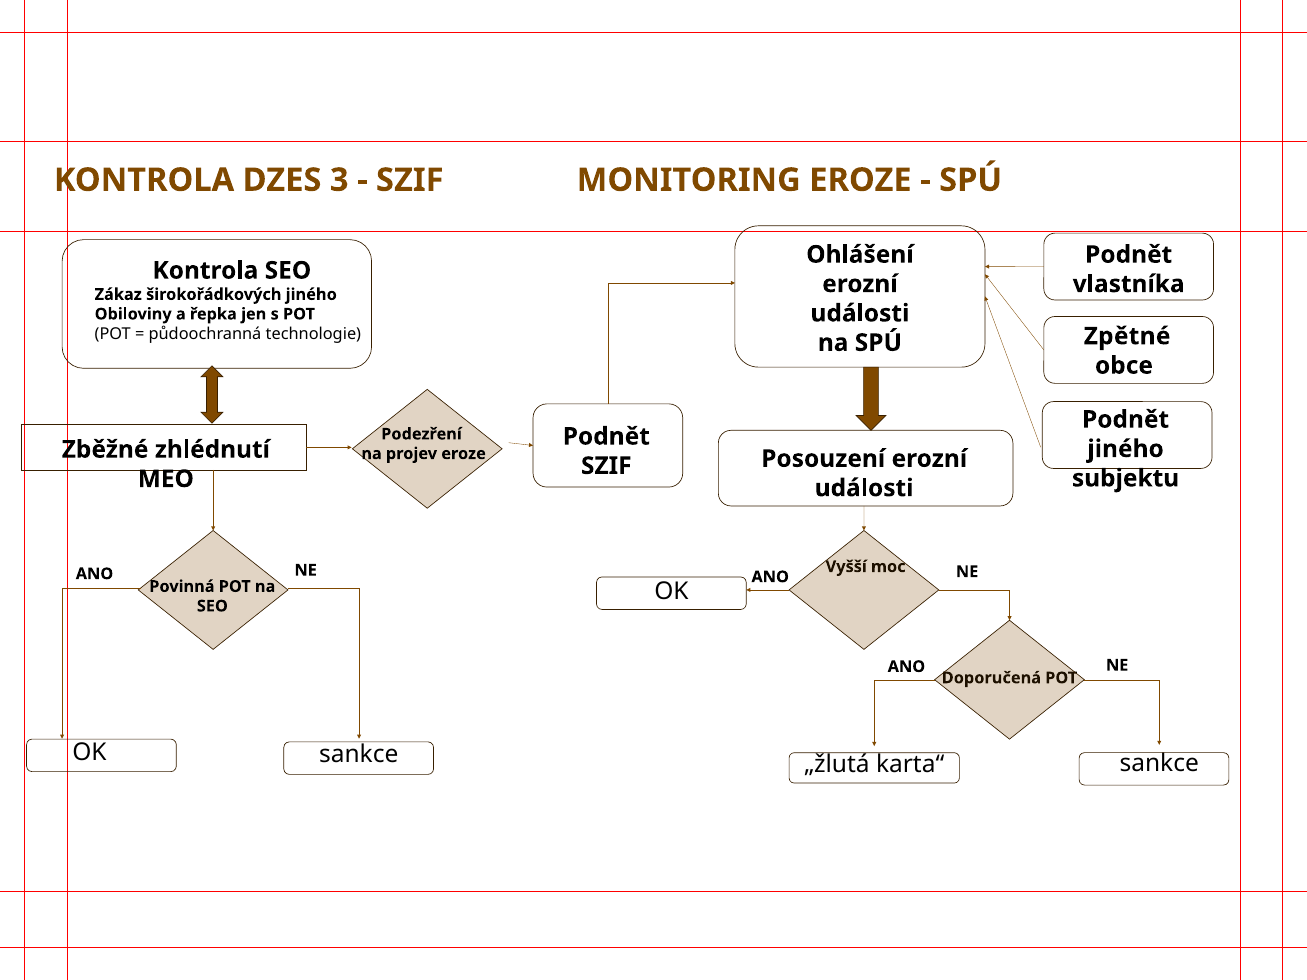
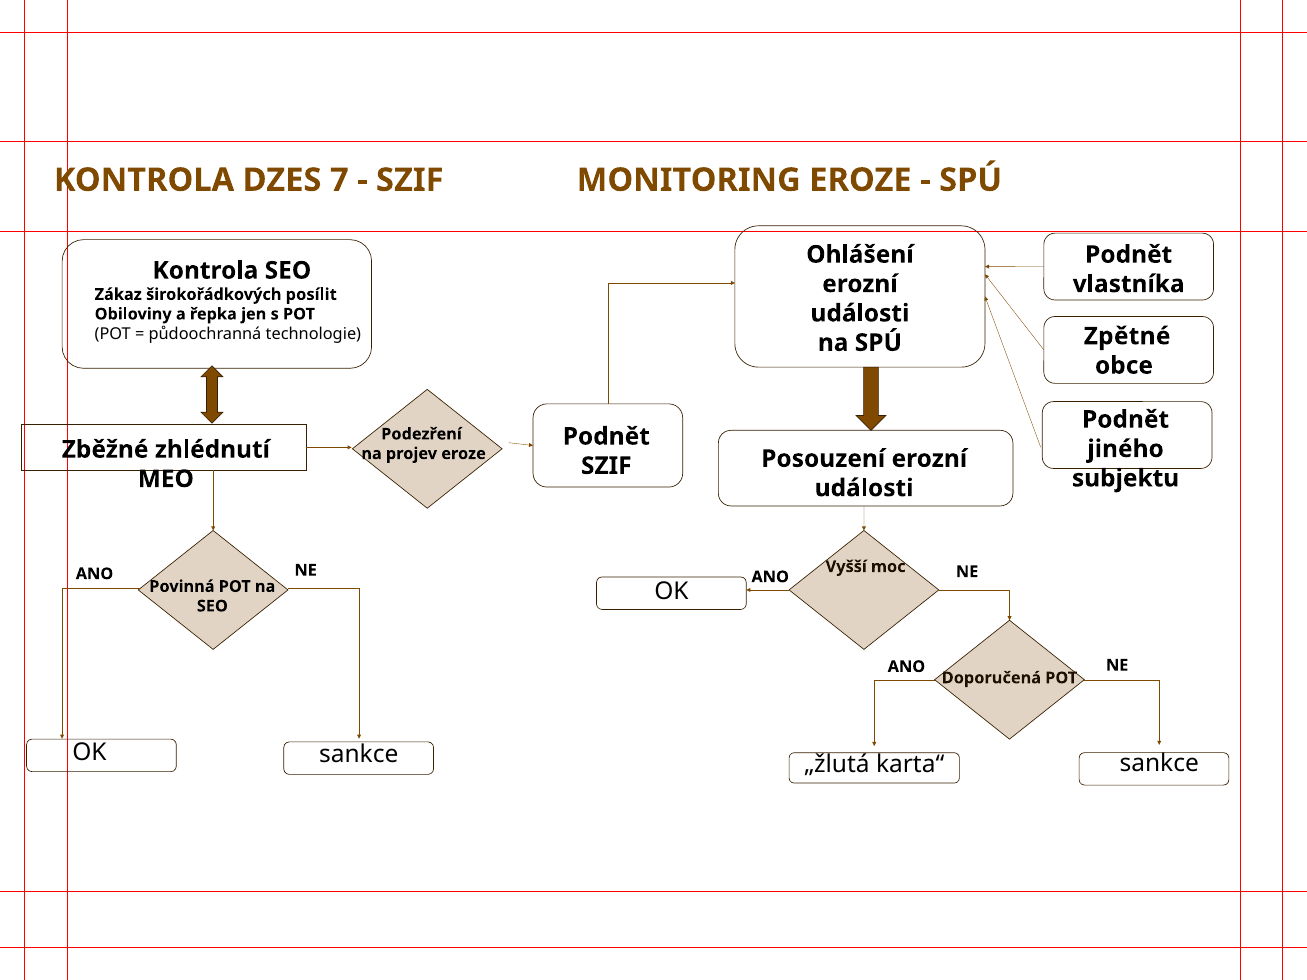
3: 3 -> 7 (339, 180)
širokořádkových jiného: jiného -> posílit (311, 295)
